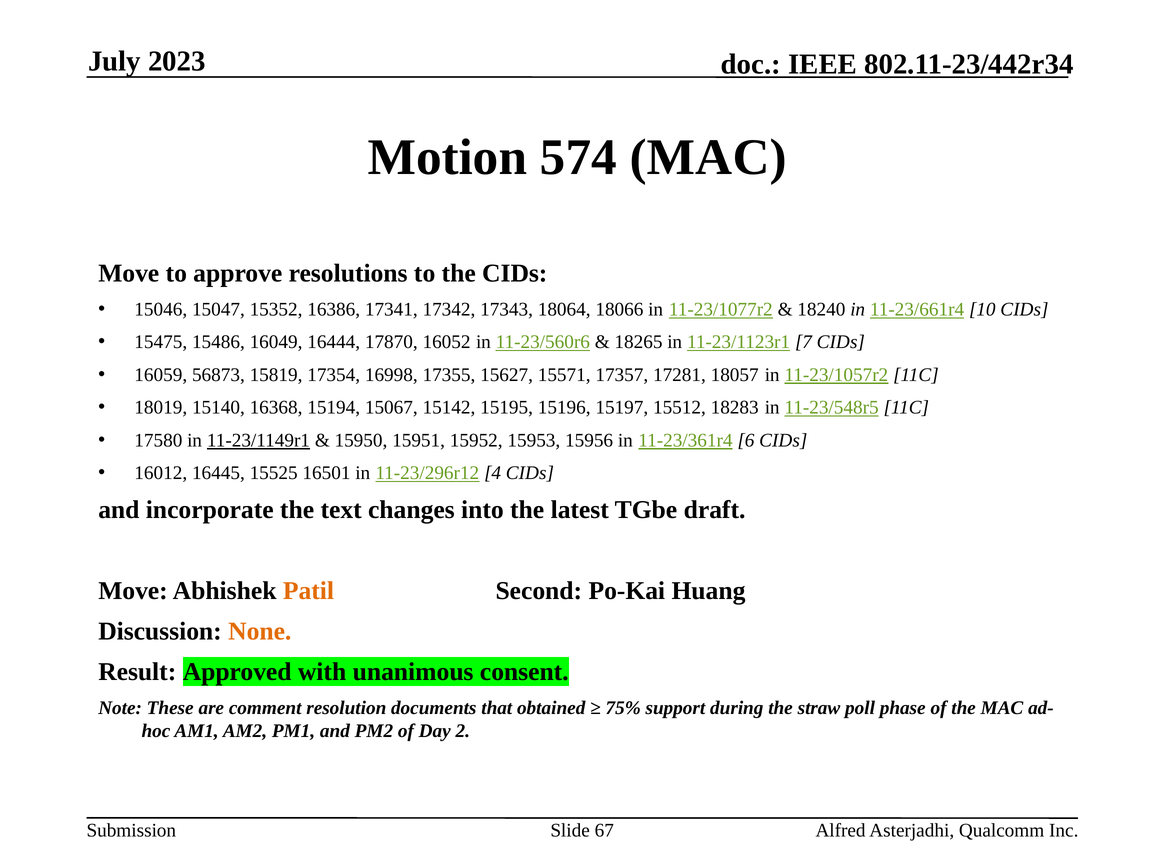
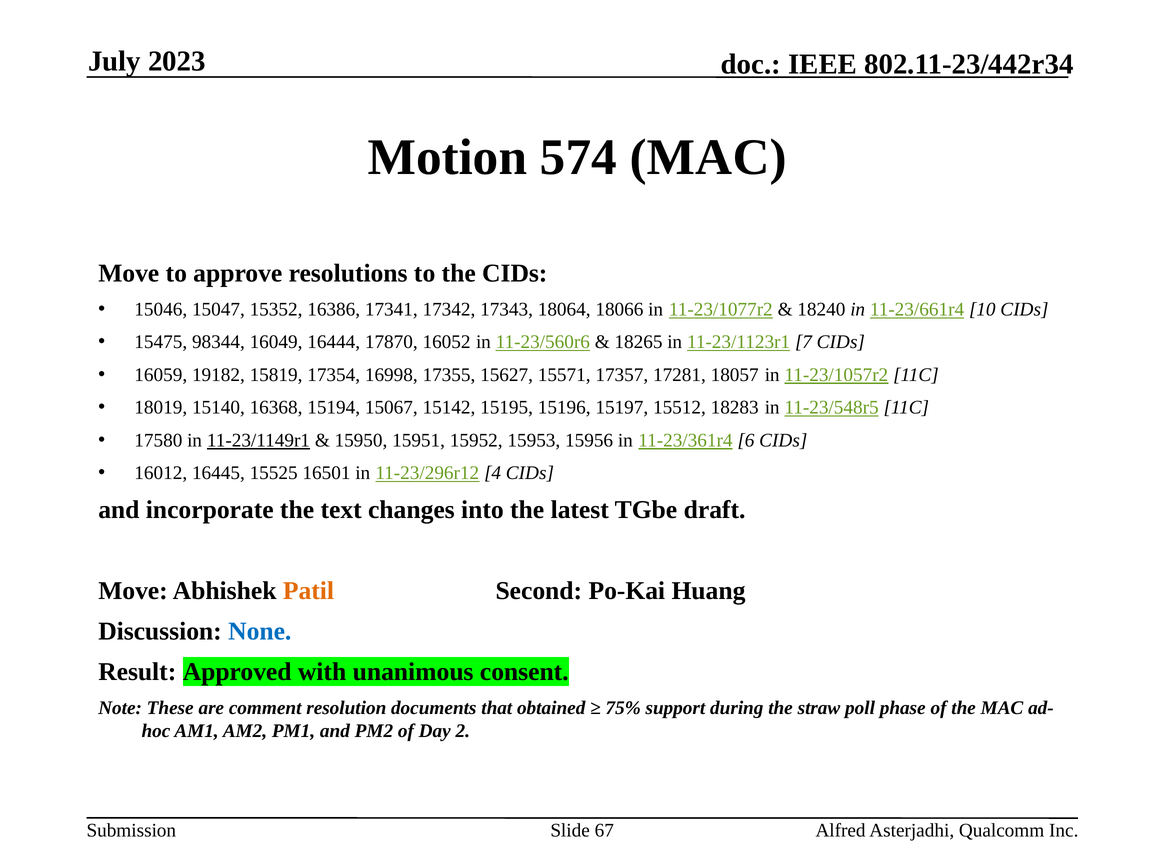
15486: 15486 -> 98344 (218, 342)
56873: 56873 -> 19182 (218, 375)
None colour: orange -> blue (260, 631)
